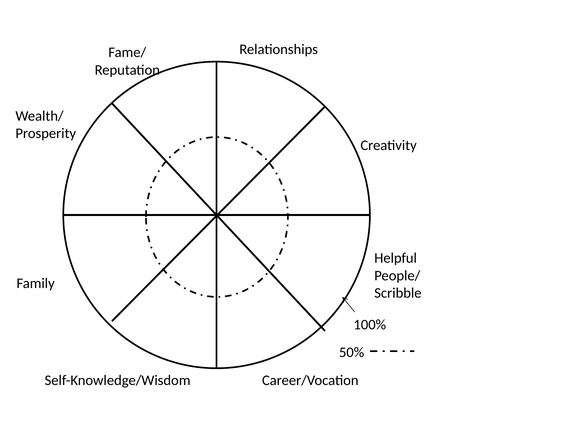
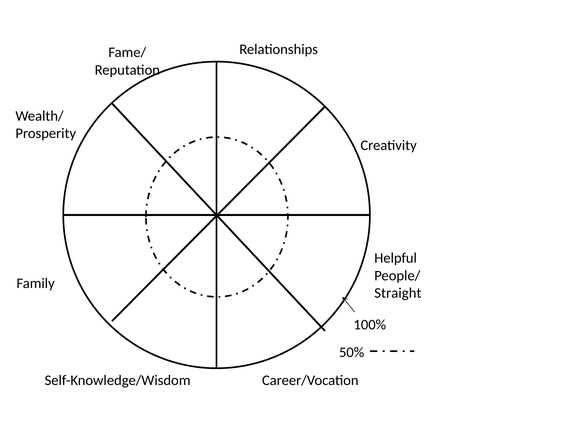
Scribble: Scribble -> Straight (398, 293)
